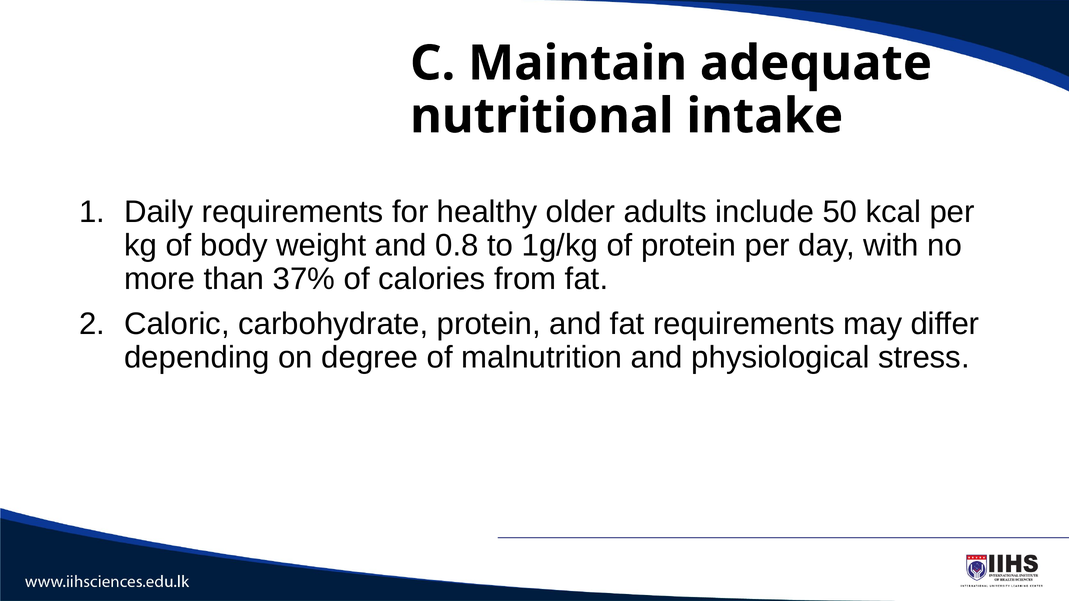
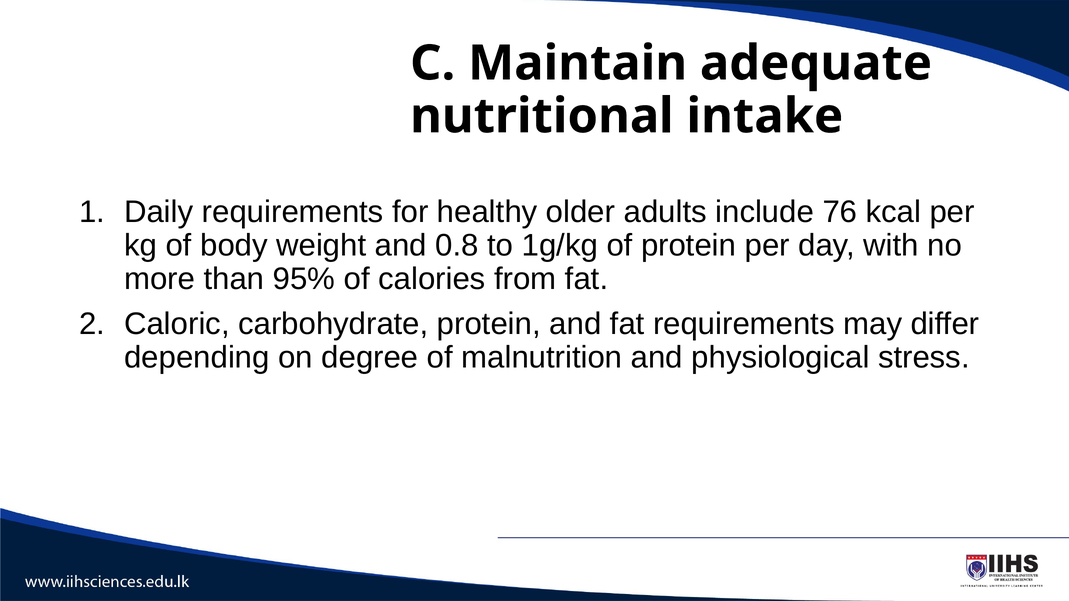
50: 50 -> 76 (840, 212)
37%: 37% -> 95% (304, 279)
